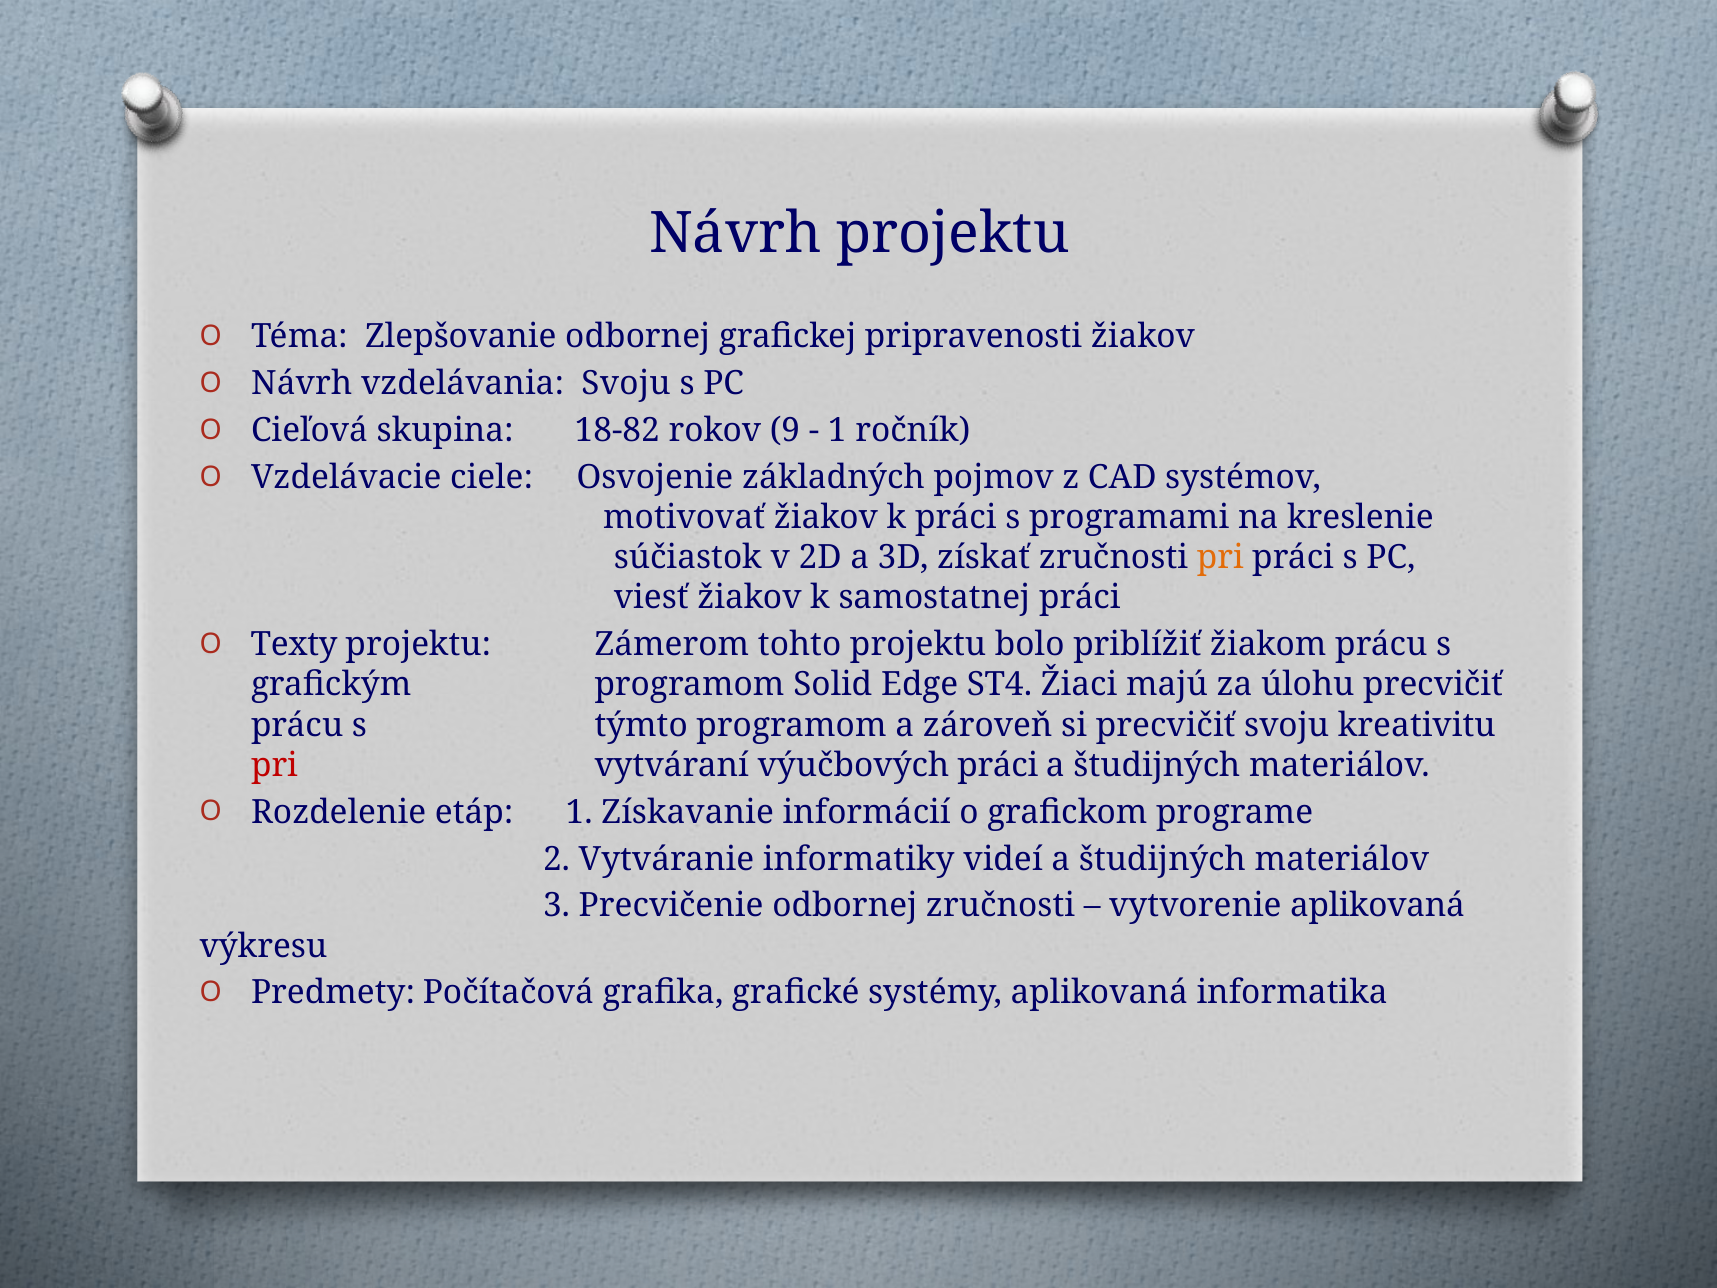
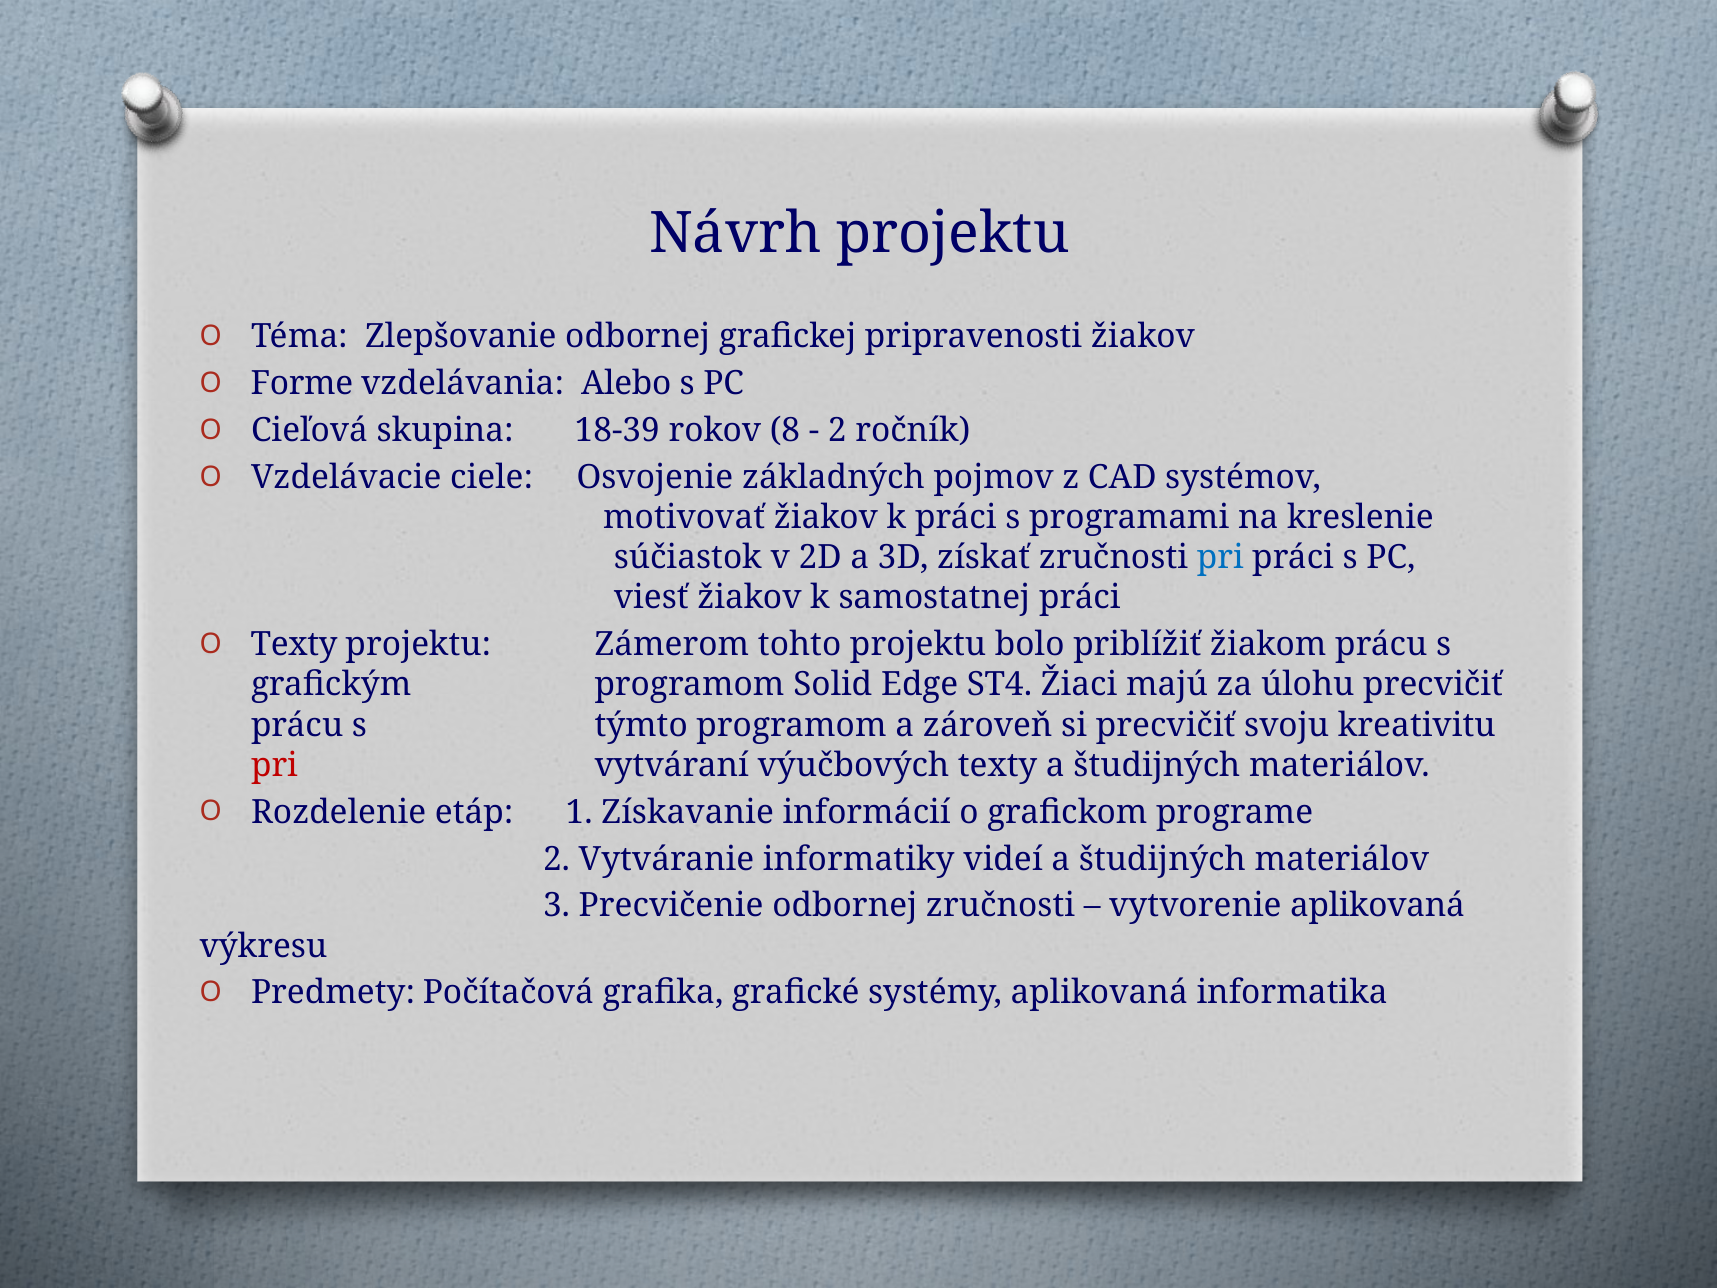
O Návrh: Návrh -> Forme (302, 384)
vzdelávania Svoju: Svoju -> Alebo (626, 384)
18-82: 18-82 -> 18-39 (617, 431)
9: 9 -> 8 (785, 431)
1: 1 -> 2 (837, 431)
pri colour: orange -> blue (1220, 558)
výučbových práci: práci -> texty (998, 765)
